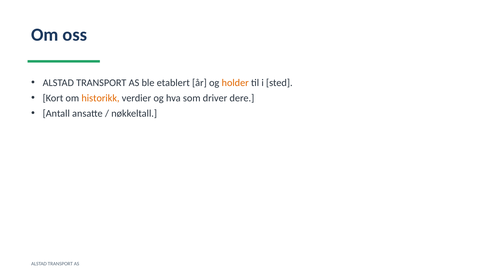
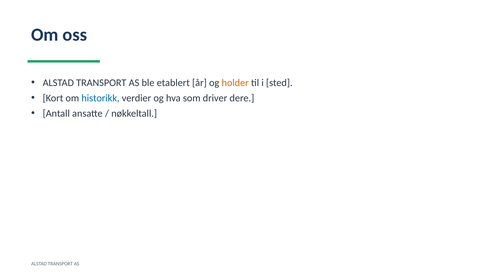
historikk colour: orange -> blue (100, 98)
